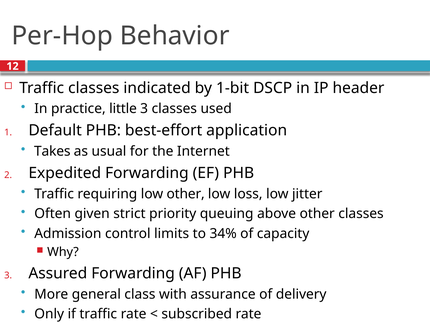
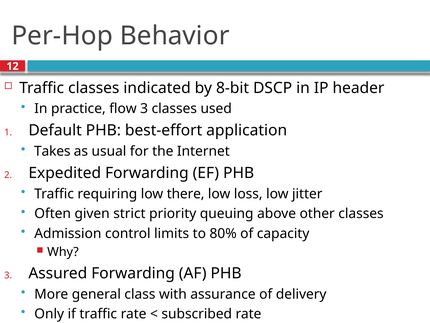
1-bit: 1-bit -> 8-bit (233, 88)
little: little -> flow (123, 108)
low other: other -> there (186, 194)
34%: 34% -> 80% (223, 233)
